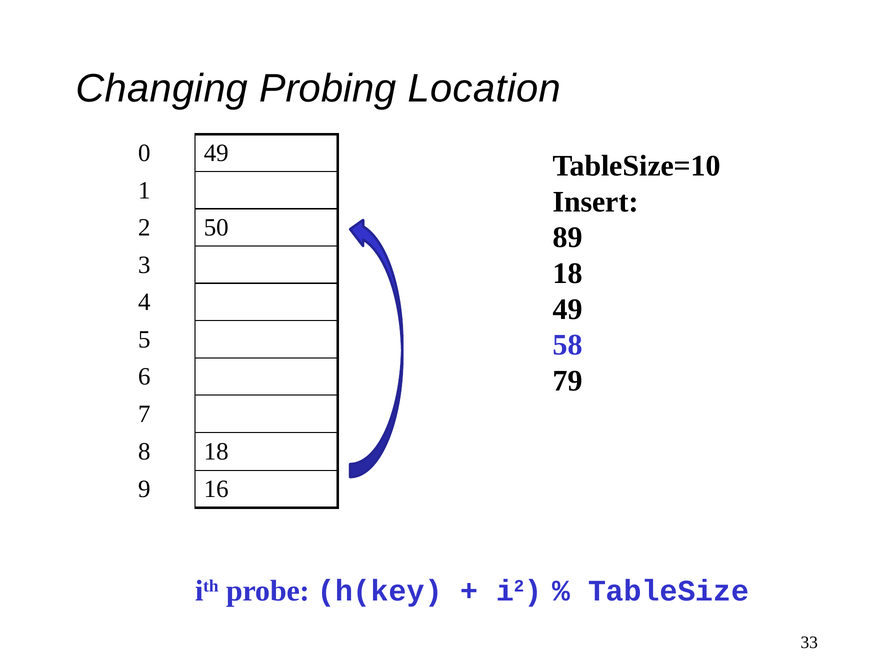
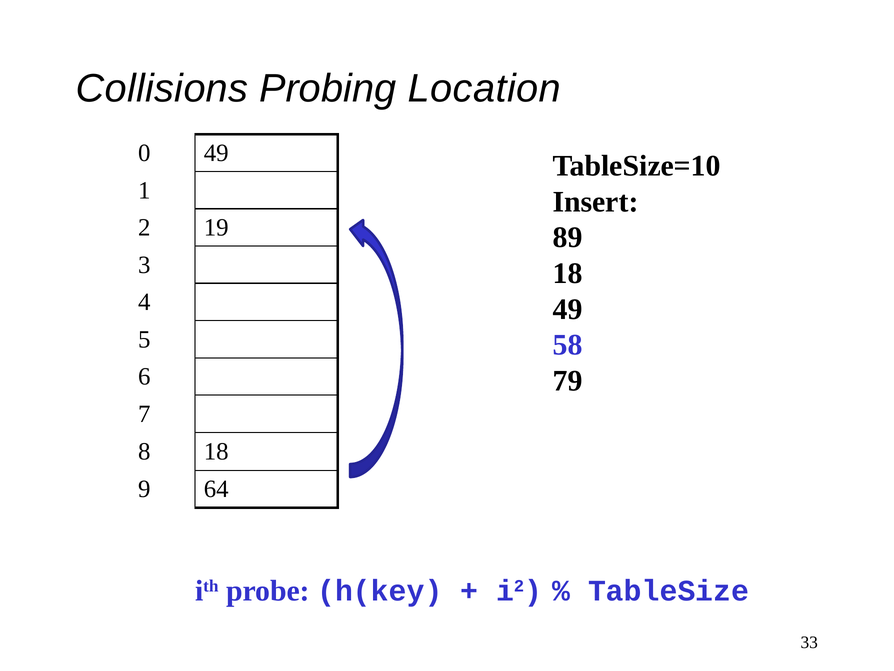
Changing: Changing -> Collisions (162, 88)
50: 50 -> 19 (216, 227)
16: 16 -> 64 (216, 489)
